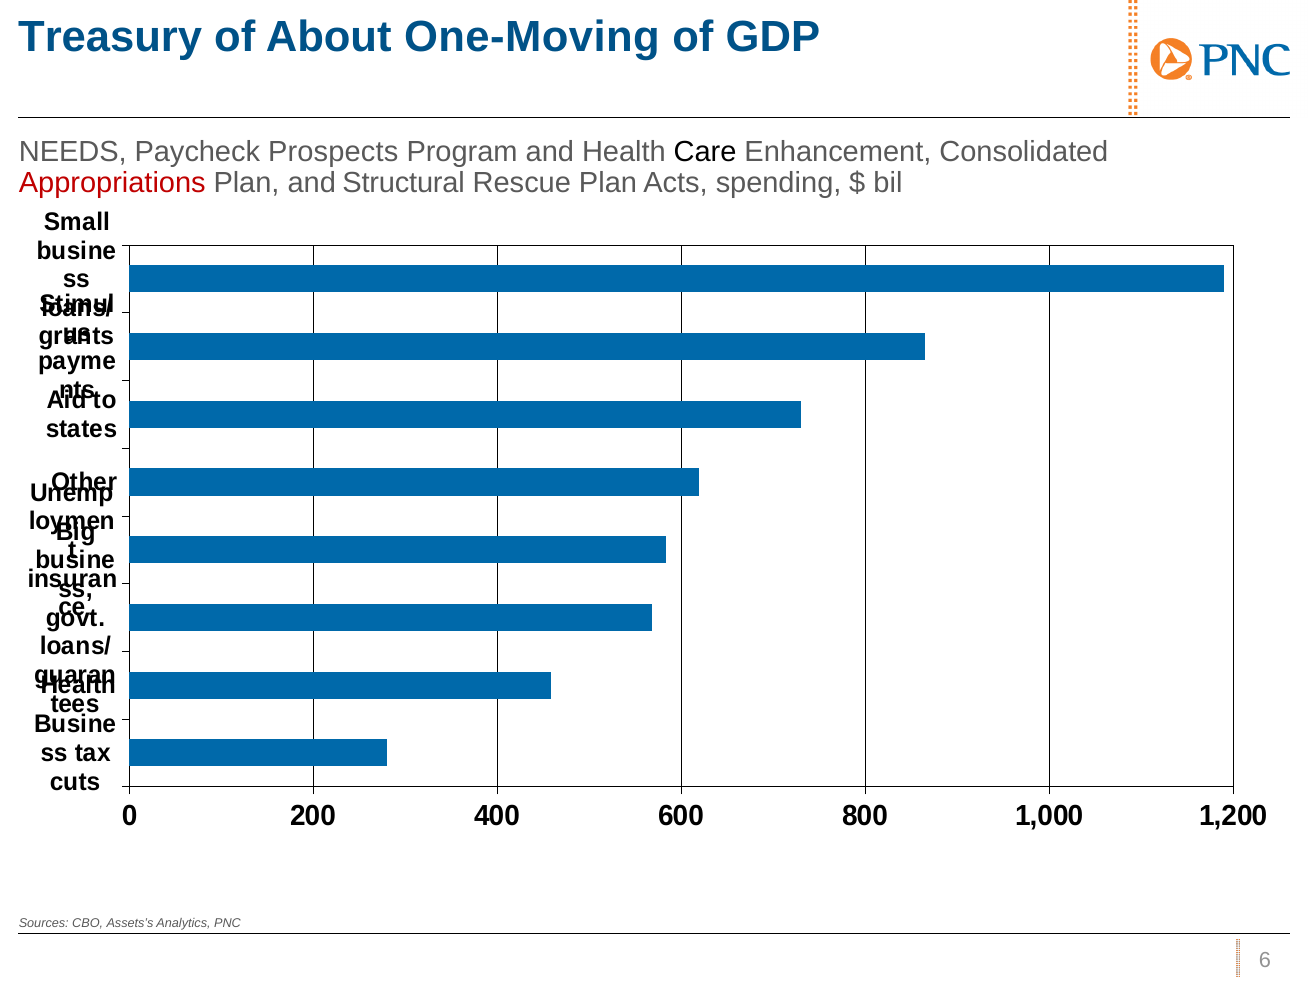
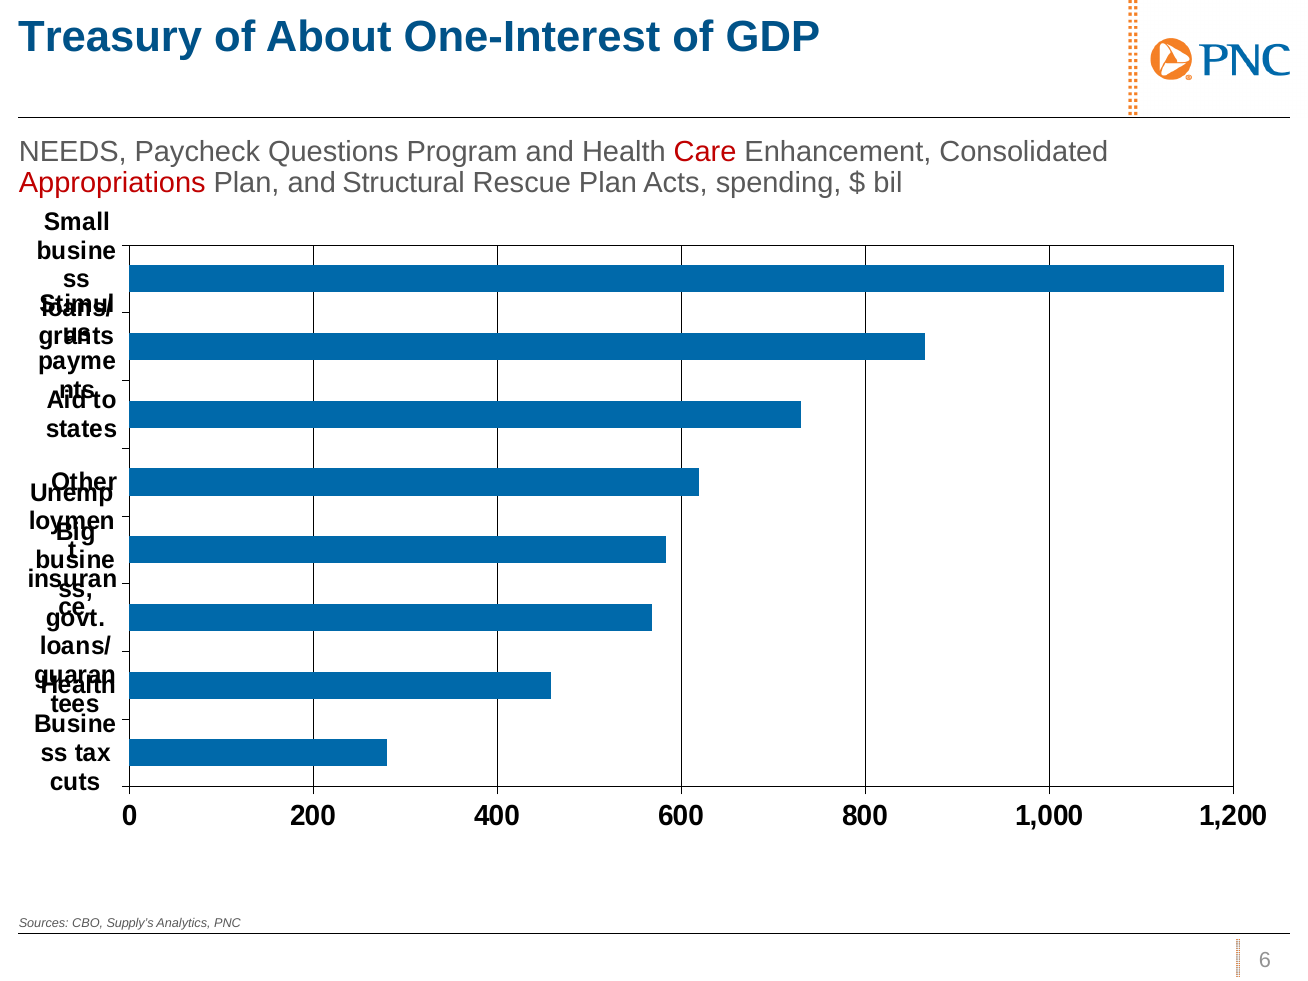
One-Moving: One-Moving -> One-Interest (532, 37)
Prospects: Prospects -> Questions (333, 152)
Care colour: black -> red (705, 152)
Assets’s: Assets’s -> Supply’s (130, 923)
